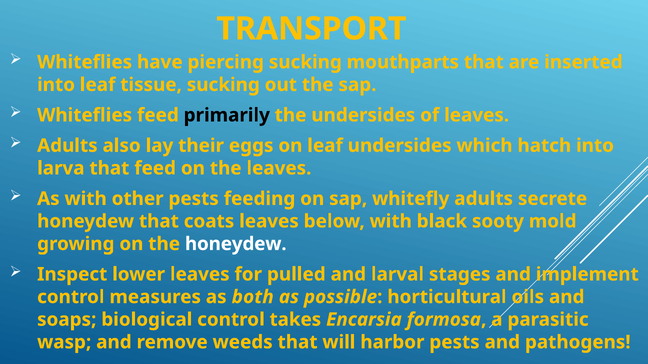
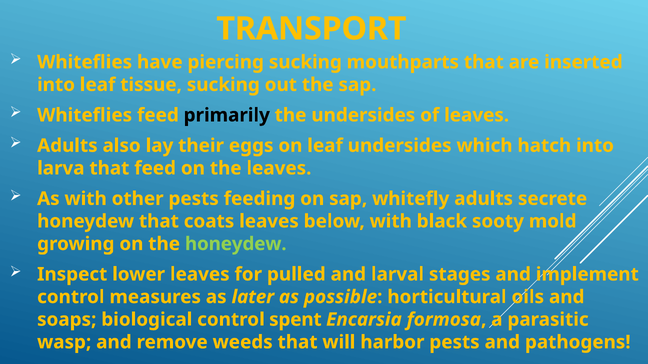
honeydew colour: white -> light green (236, 244)
both: both -> later (253, 297)
takes: takes -> spent (295, 320)
